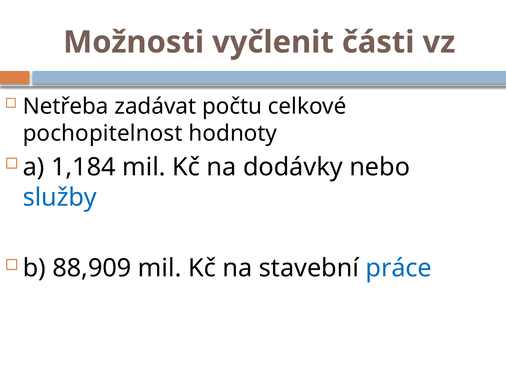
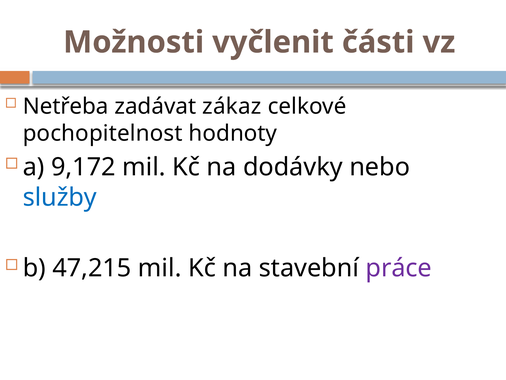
počtu: počtu -> zákaz (232, 106)
1,184: 1,184 -> 9,172 (83, 167)
88,909: 88,909 -> 47,215 (92, 268)
práce colour: blue -> purple (399, 268)
